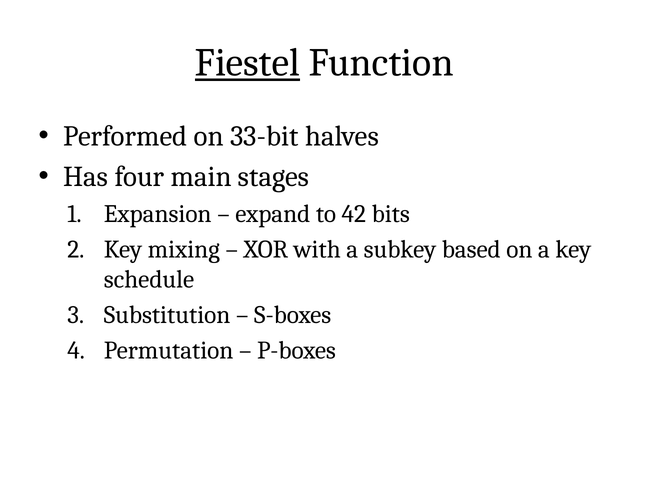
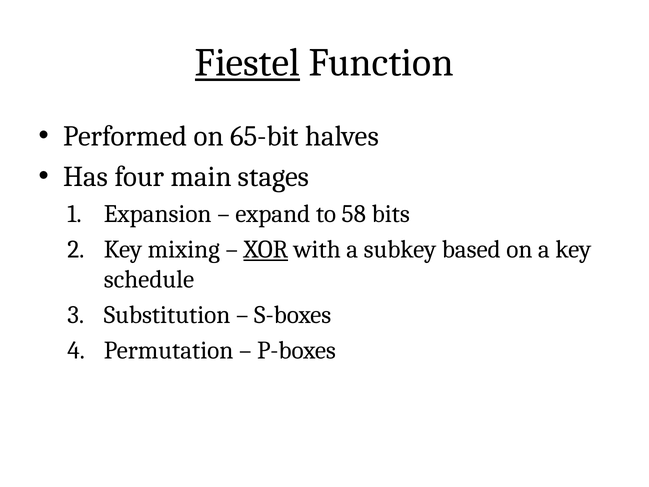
33-bit: 33-bit -> 65-bit (264, 136)
42: 42 -> 58 (354, 214)
XOR underline: none -> present (266, 249)
